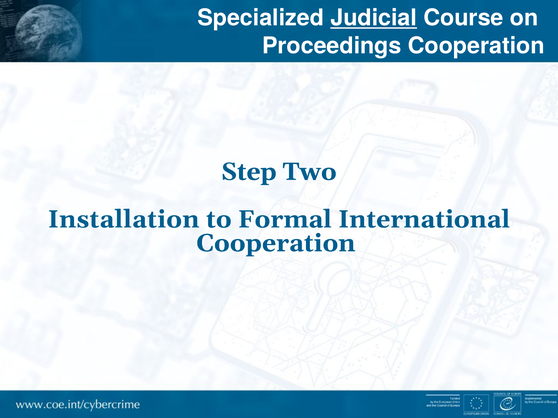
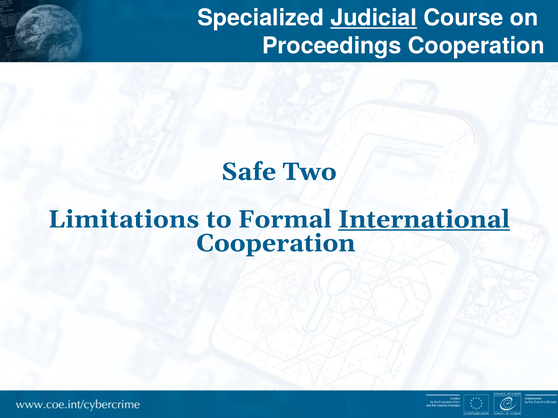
Step: Step -> Safe (249, 172)
Installation: Installation -> Limitations (124, 220)
International underline: none -> present (424, 220)
